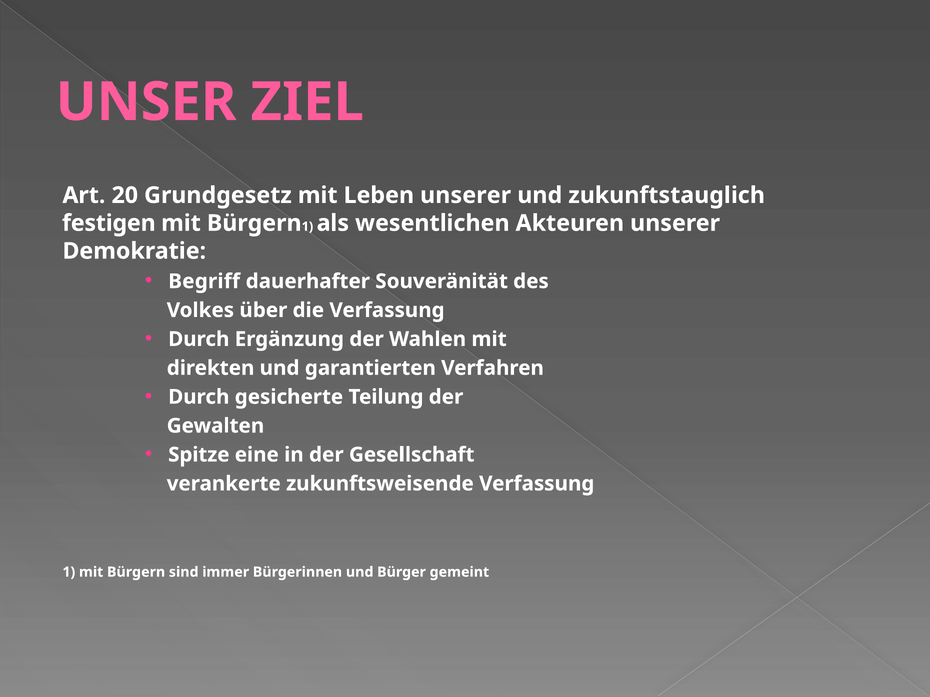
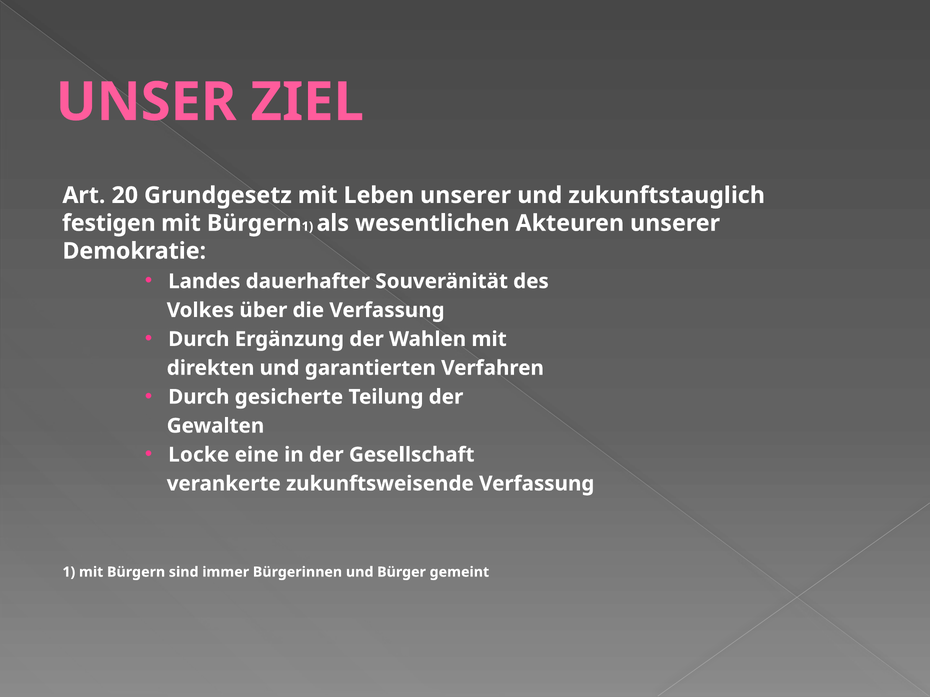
Begriff: Begriff -> Landes (204, 282)
Spitze: Spitze -> Locke (199, 455)
